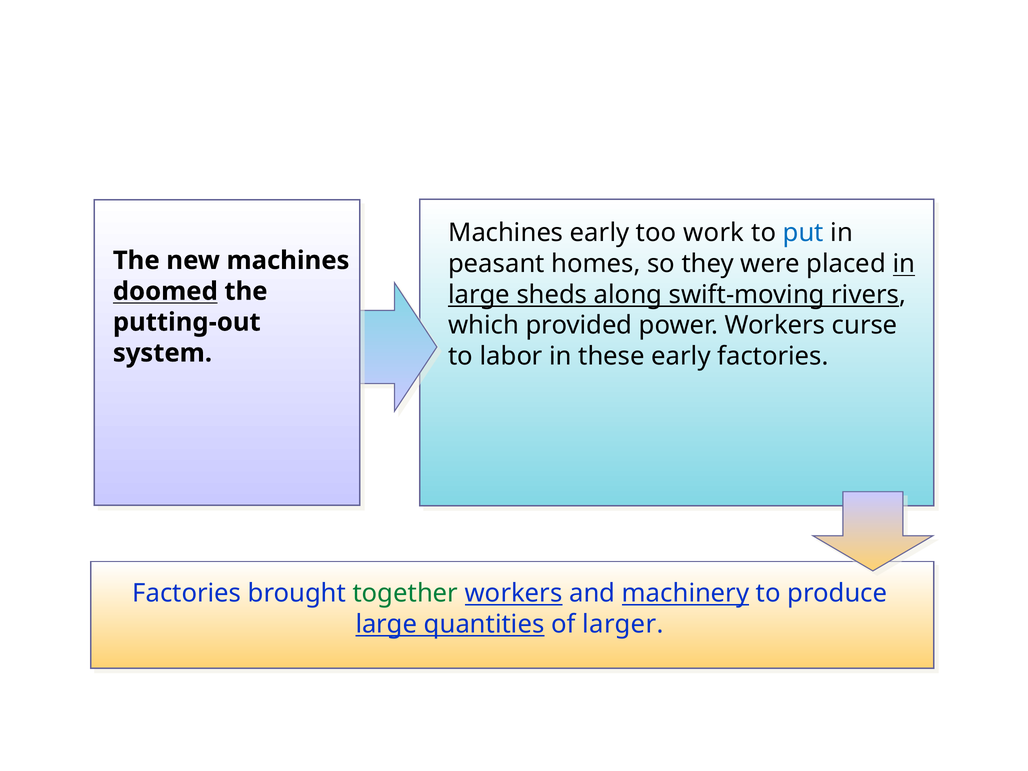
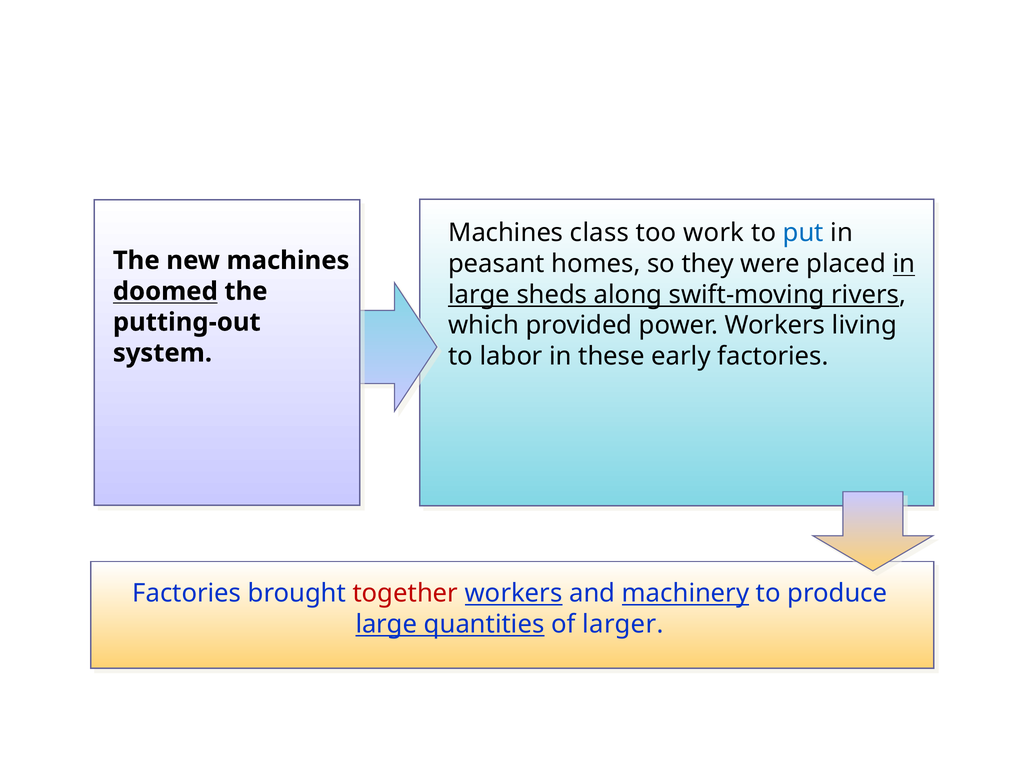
Machines early: early -> class (599, 233)
curse: curse -> living (865, 325)
together colour: green -> red (405, 593)
